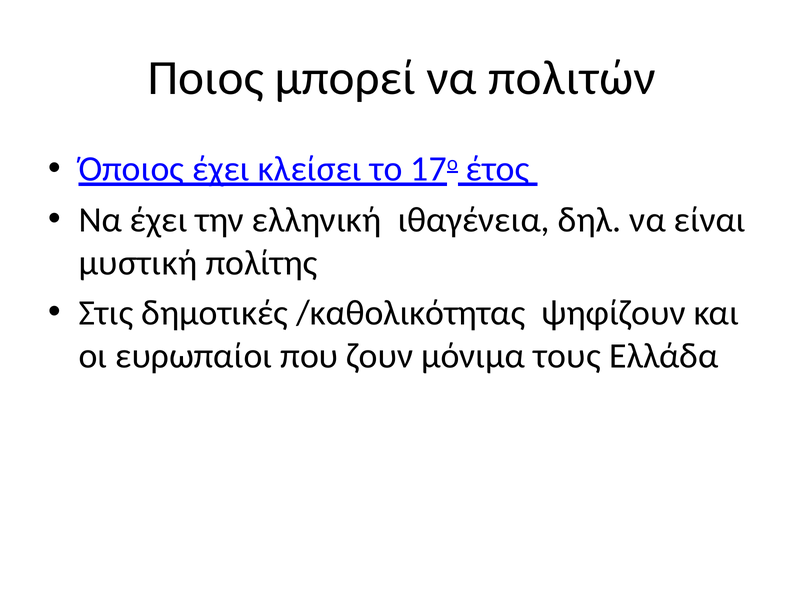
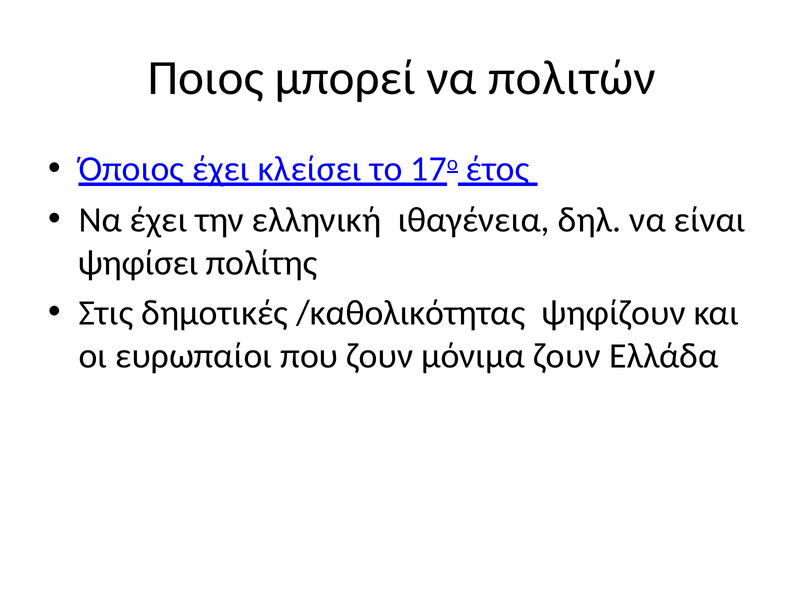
μυστική: μυστική -> ψηφίσει (138, 263)
μόνιμα τους: τους -> ζουν (567, 356)
